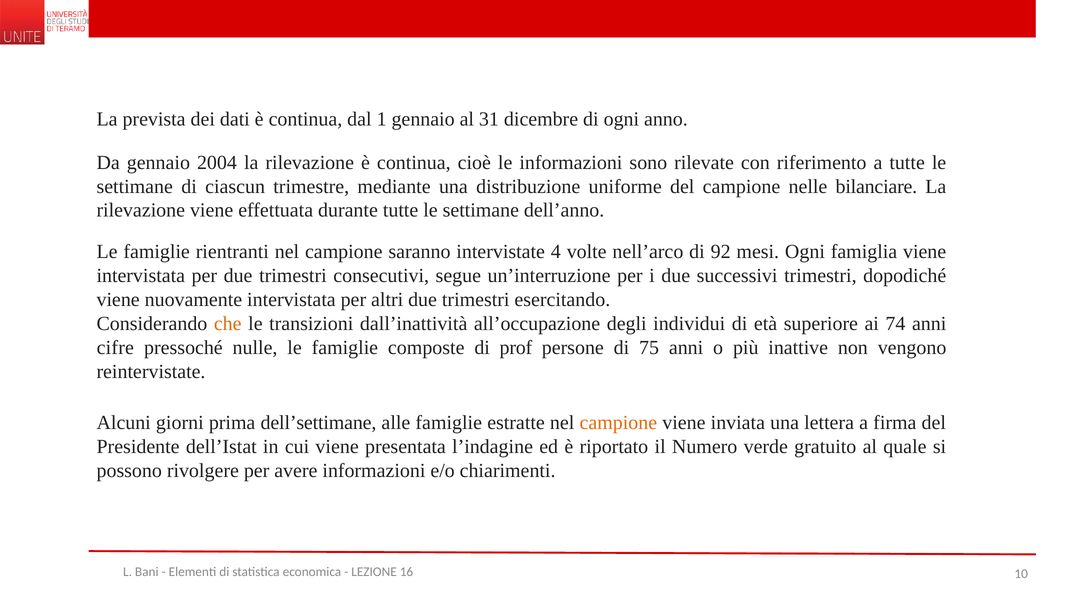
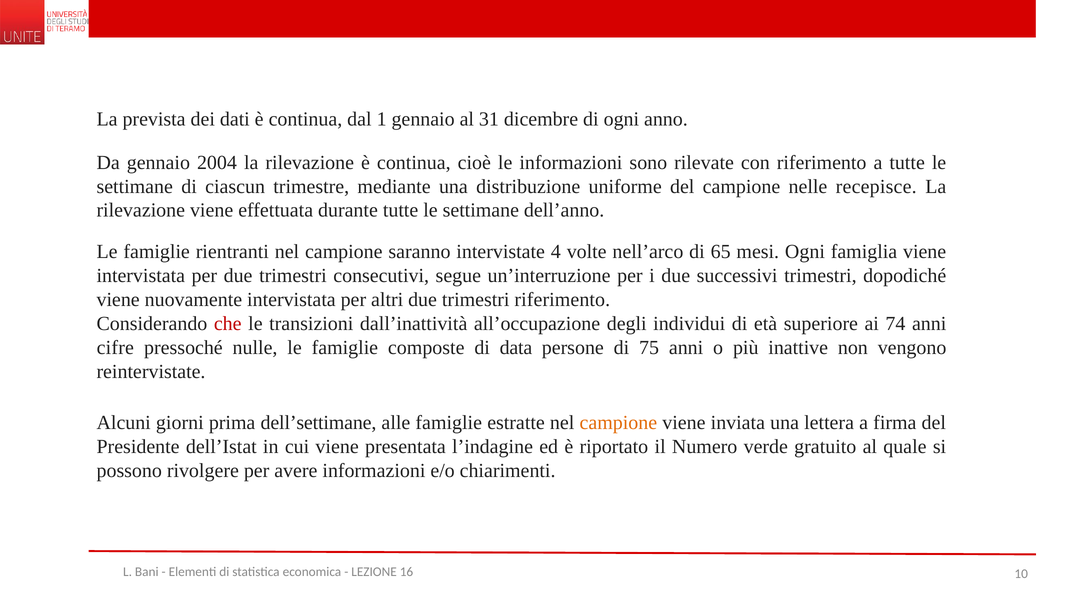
bilanciare: bilanciare -> recepisce (876, 186)
92: 92 -> 65 (721, 252)
trimestri esercitando: esercitando -> riferimento (562, 300)
che colour: orange -> red (228, 324)
prof: prof -> data (516, 348)
